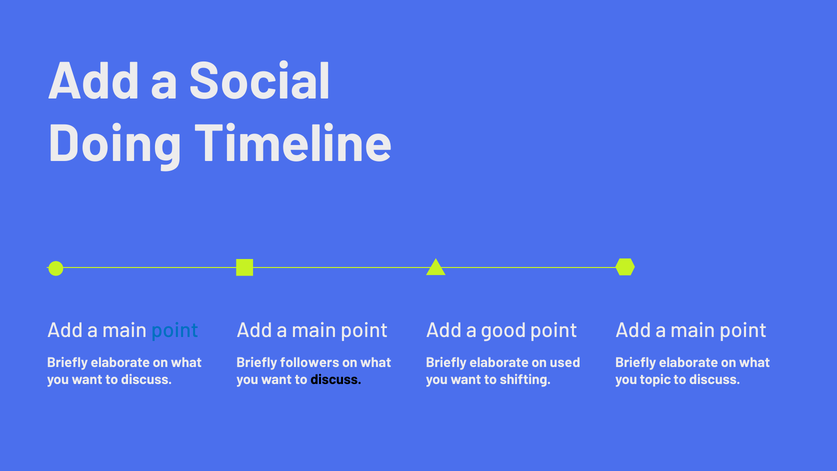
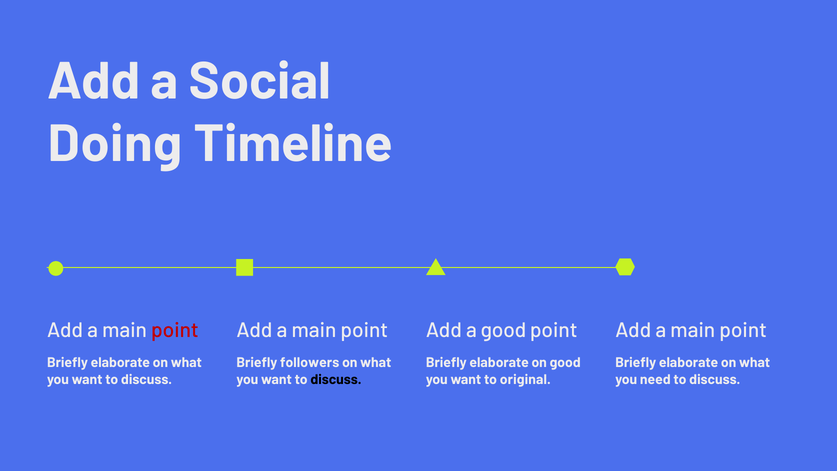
point colour: blue -> red (175, 330)
on used: used -> good (565, 363)
shifting: shifting -> original (525, 379)
topic: topic -> need (655, 379)
